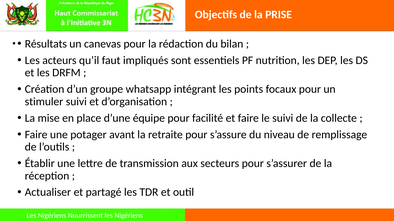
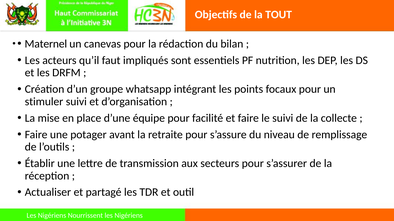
PRISE: PRISE -> TOUT (279, 15)
Résultats: Résultats -> Maternel (46, 44)
